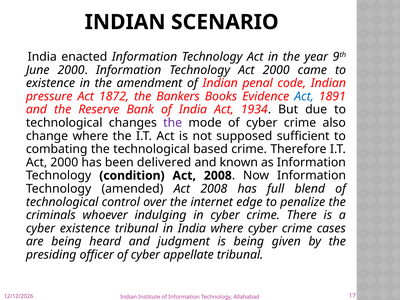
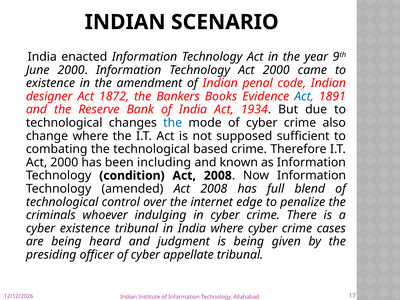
pressure: pressure -> designer (49, 96)
the colour: purple -> blue (173, 123)
delivered: delivered -> including (164, 162)
